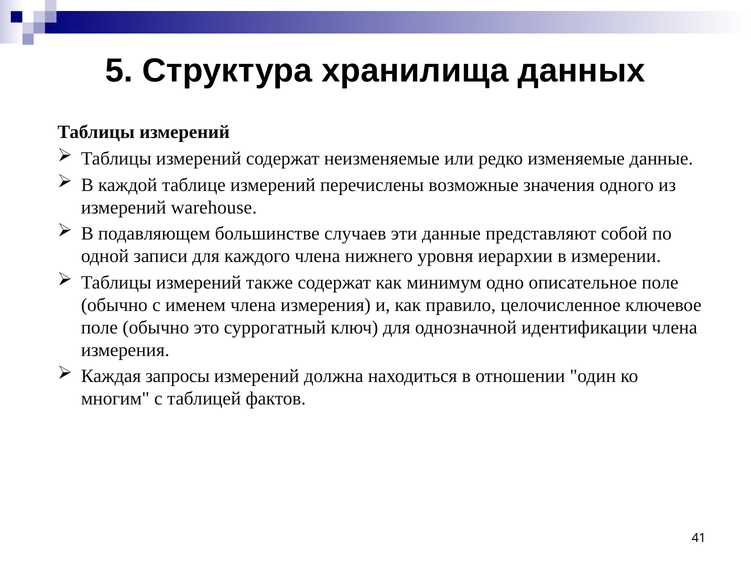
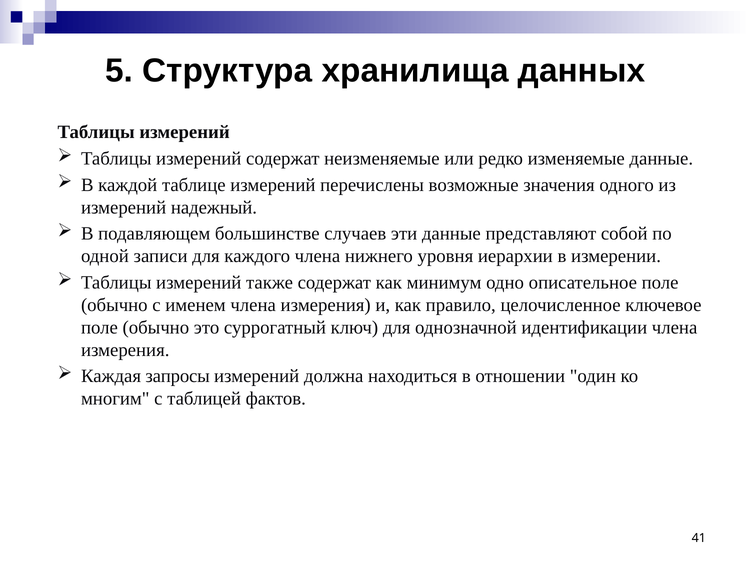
warehouse: warehouse -> надежный (214, 207)
